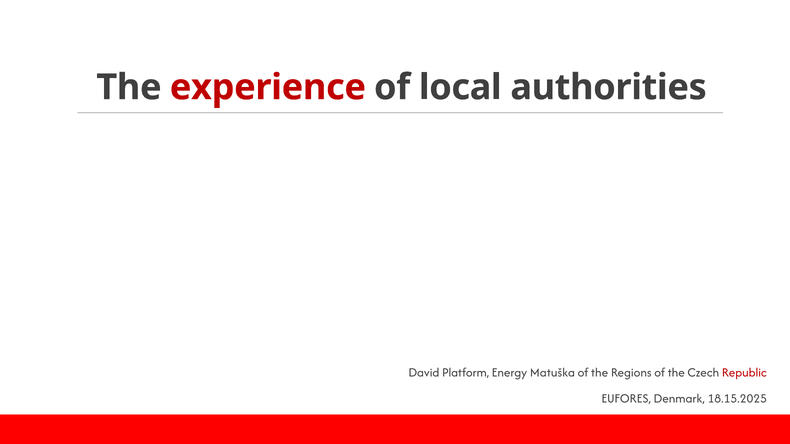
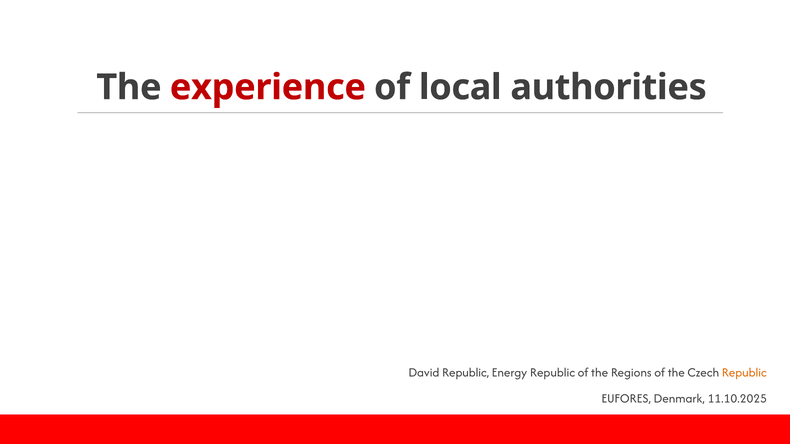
David Platform: Platform -> Republic (466, 373)
Energy Matuška: Matuška -> Republic (552, 373)
Republic colour: red -> orange (744, 373)
18.15.2025: 18.15.2025 -> 11.10.2025 (737, 399)
